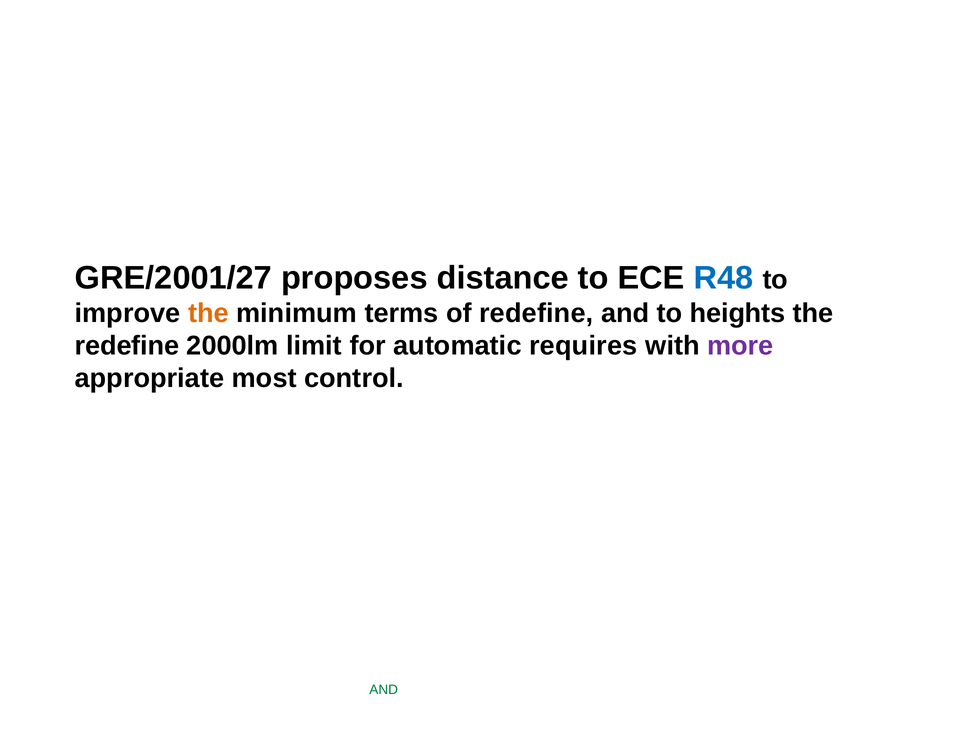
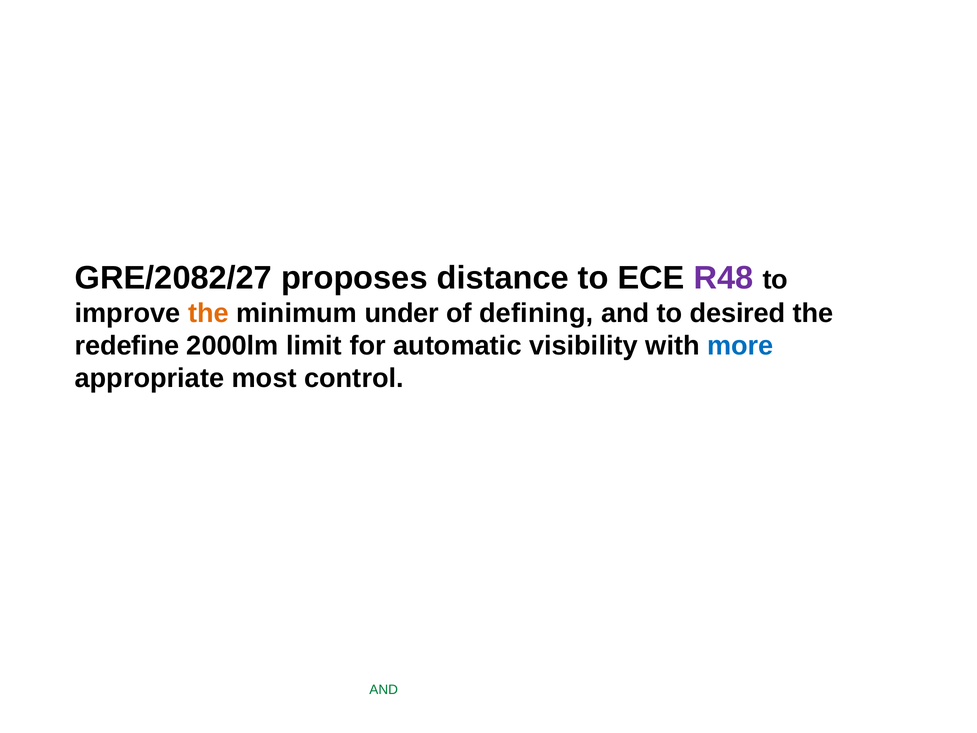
GRE/2001/27: GRE/2001/27 -> GRE/2082/27 (173, 278)
R48 colour: blue -> purple (723, 278)
terms: terms -> under (402, 313)
of redefine: redefine -> defining (536, 313)
heights: heights -> desired (738, 313)
requires: requires -> visibility (583, 346)
more colour: purple -> blue (740, 346)
